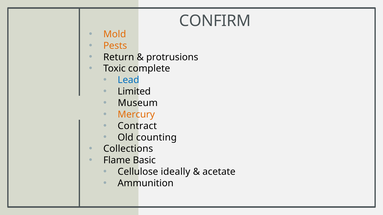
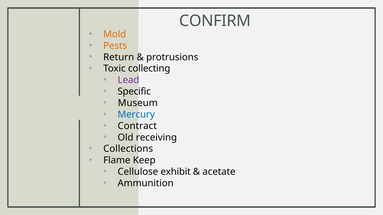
complete: complete -> collecting (149, 69)
Lead colour: blue -> purple (128, 80)
Limited: Limited -> Specific (134, 92)
Mercury colour: orange -> blue (136, 115)
counting: counting -> receiving (156, 138)
Basic: Basic -> Keep (144, 161)
ideally: ideally -> exhibit (176, 172)
